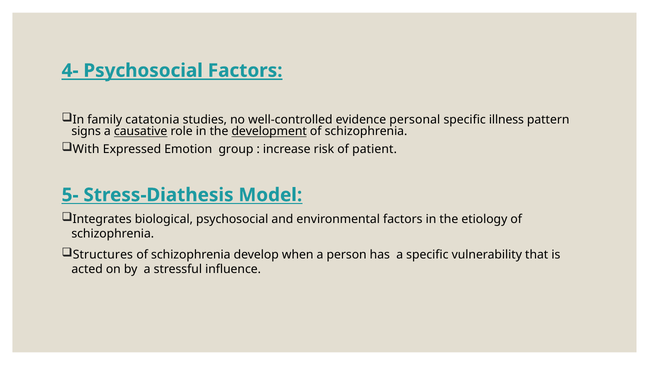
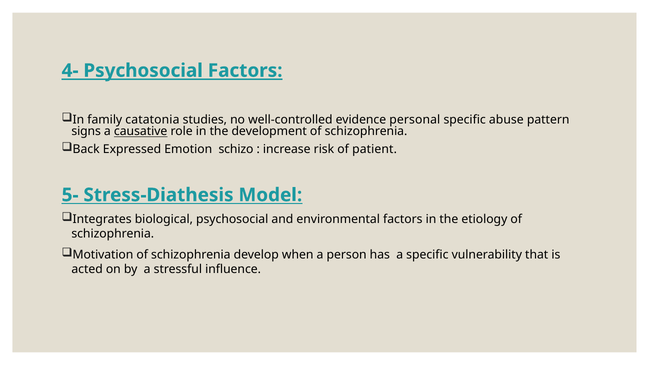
illness: illness -> abuse (506, 120)
development underline: present -> none (269, 131)
With: With -> Back (86, 149)
group: group -> schizo (236, 149)
Structures: Structures -> Motivation (103, 255)
